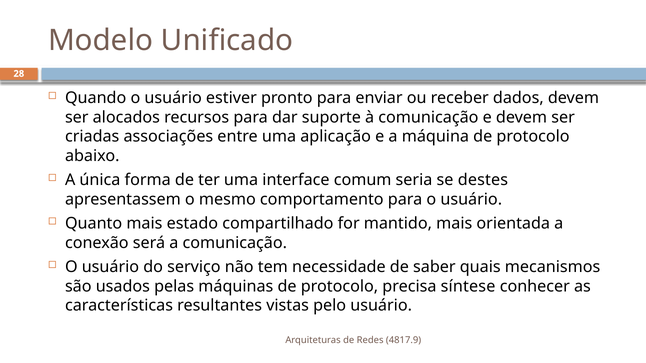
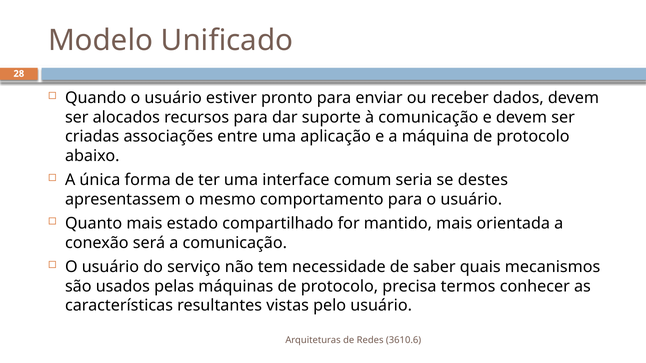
síntese: síntese -> termos (468, 287)
4817.9: 4817.9 -> 3610.6 (404, 341)
